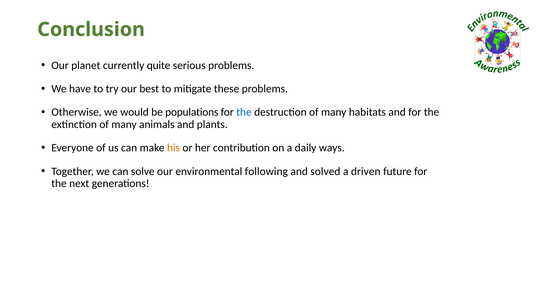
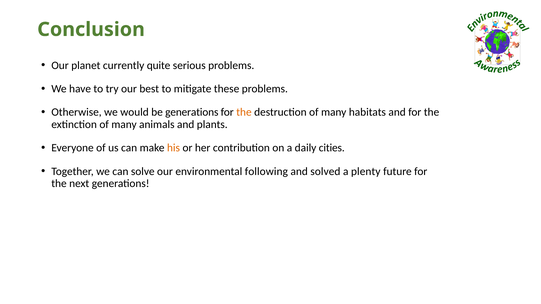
be populations: populations -> generations (192, 112)
the colour: blue -> orange (244, 112)
ways: ways -> cities (332, 148)
driven: driven -> plenty (366, 171)
